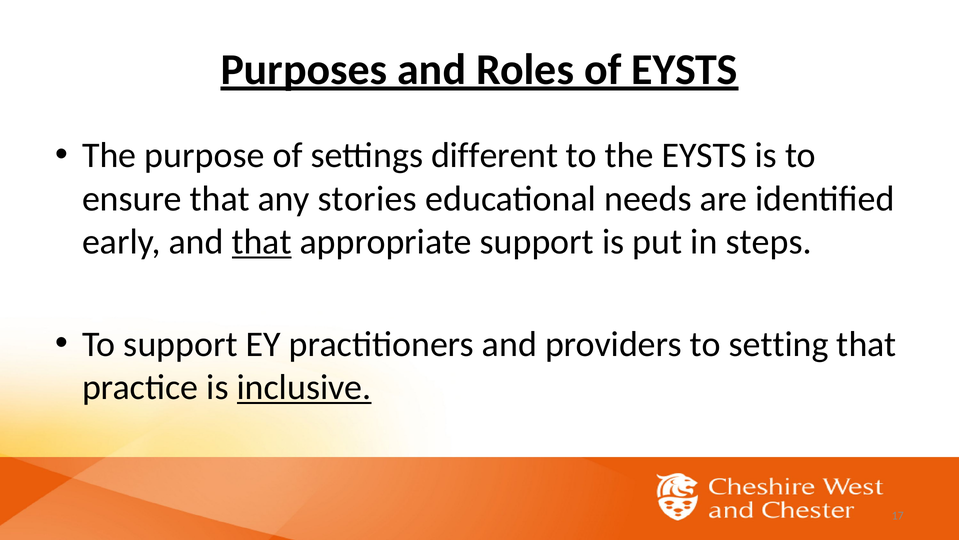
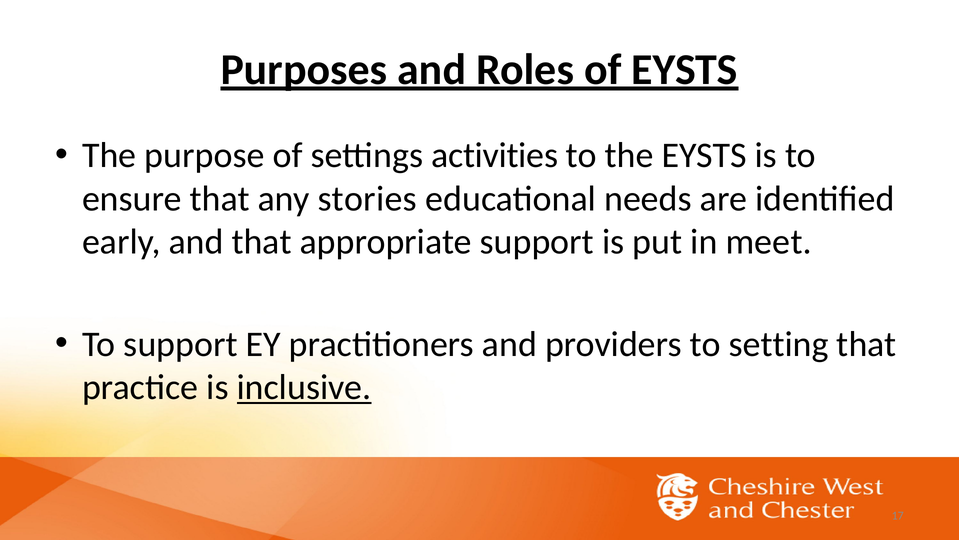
different: different -> activities (495, 155)
that underline: present -> none (262, 242)
steps: steps -> meet (769, 242)
